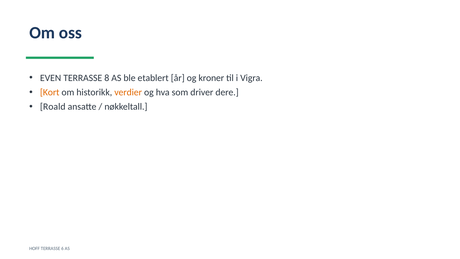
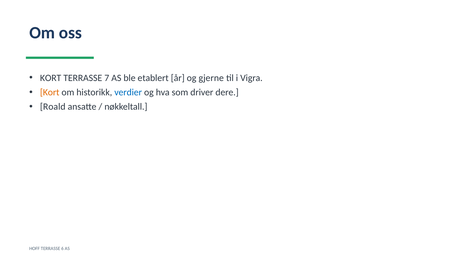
EVEN: EVEN -> KORT (51, 78)
8: 8 -> 7 (107, 78)
kroner: kroner -> gjerne (211, 78)
verdier colour: orange -> blue (128, 92)
